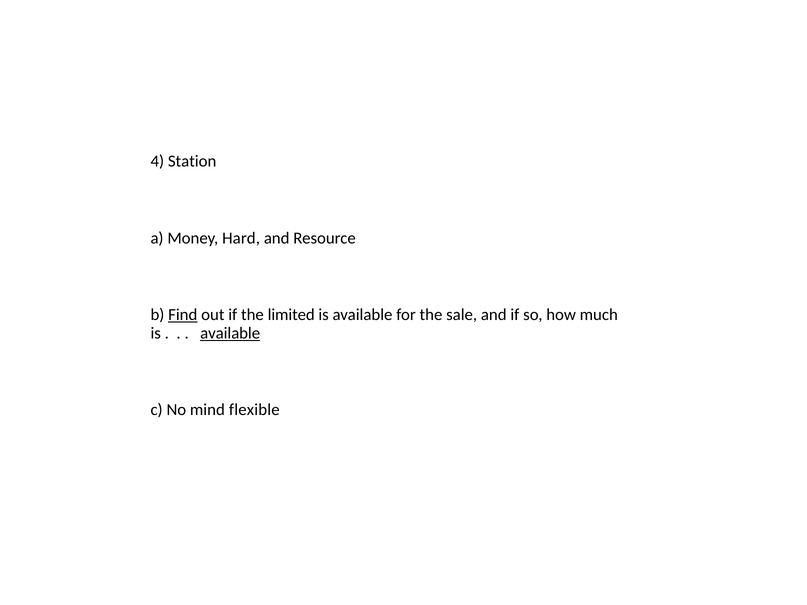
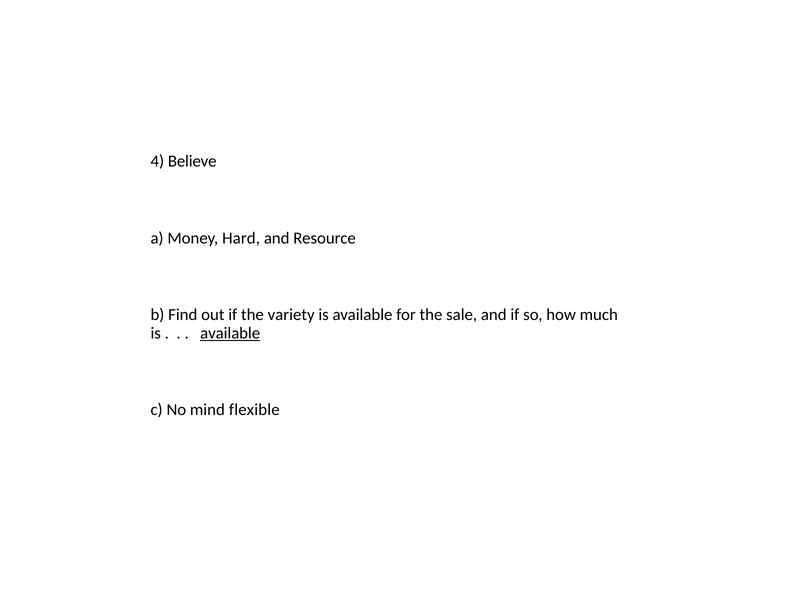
Station: Station -> Believe (192, 161)
Find underline: present -> none (183, 315)
limited: limited -> variety (291, 315)
